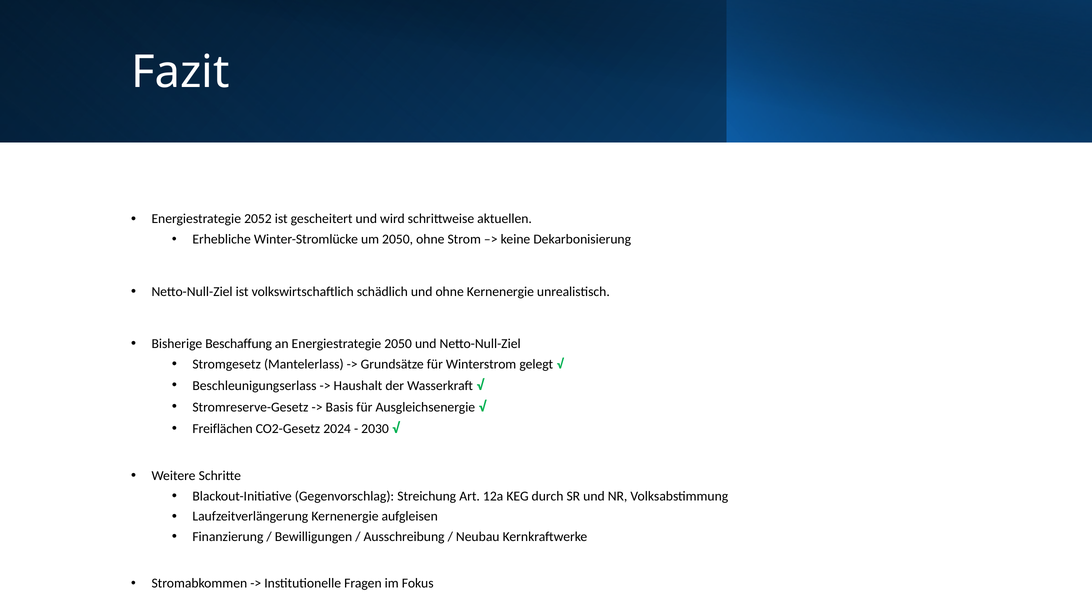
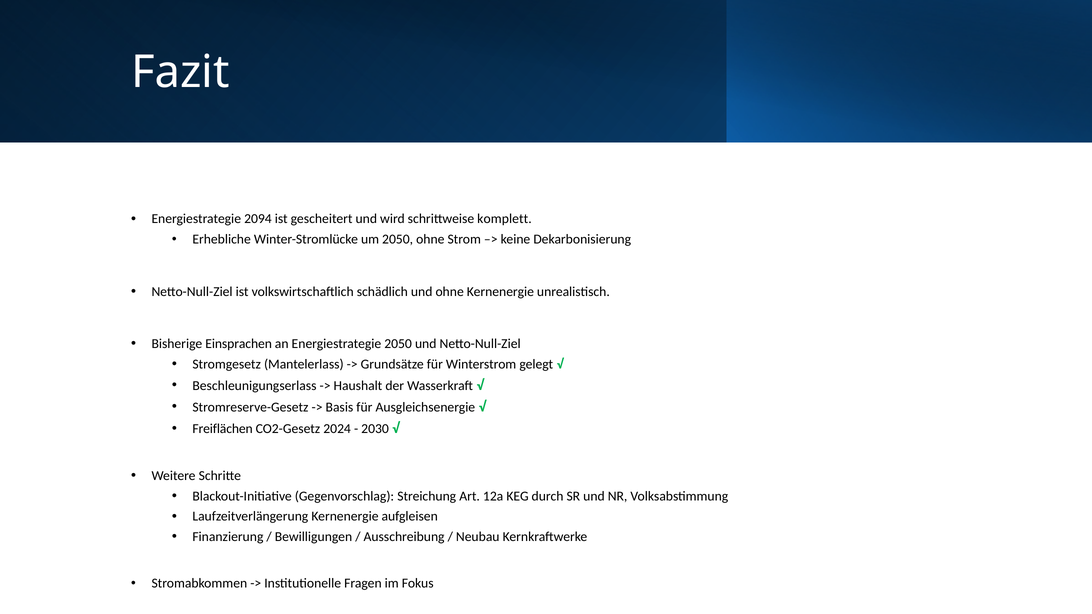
2052: 2052 -> 2094 (258, 219)
aktuellen: aktuellen -> komplett (505, 219)
Beschaffung: Beschaffung -> Einsprachen (239, 344)
